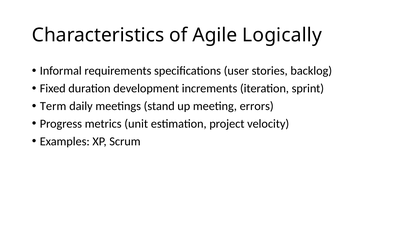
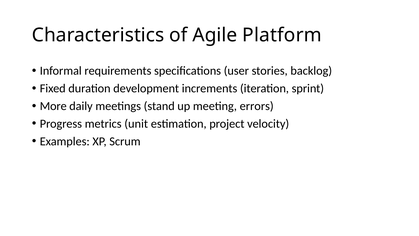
Logically: Logically -> Platform (282, 35)
Term: Term -> More (53, 106)
